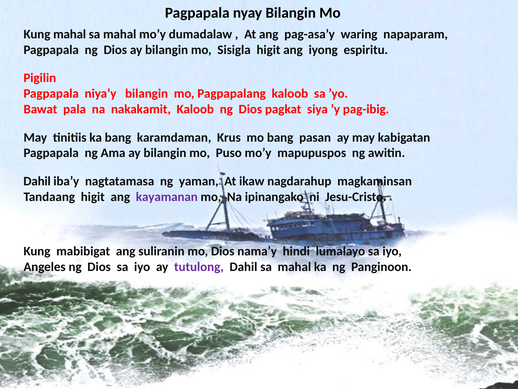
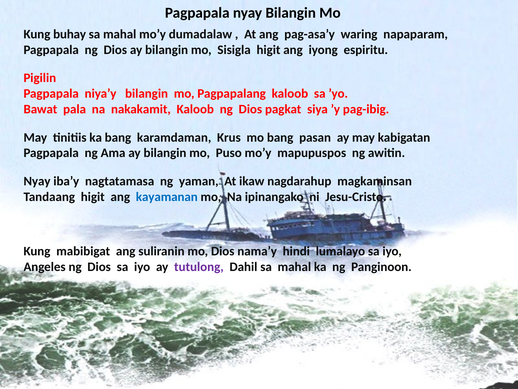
Kung mahal: mahal -> buhay (70, 34)
Dahil: Dahil -> Nyay (37, 181)
kayamanan colour: purple -> blue (167, 197)
